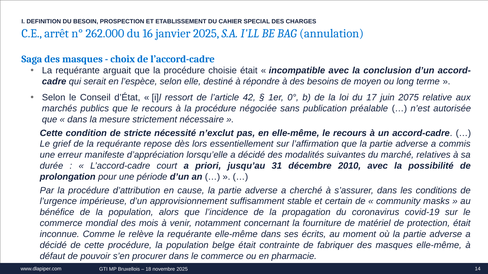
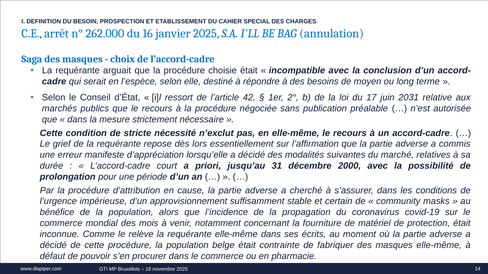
0°: 0° -> 2° (293, 98)
2075: 2075 -> 2031 (409, 98)
2010: 2010 -> 2000 (350, 166)
